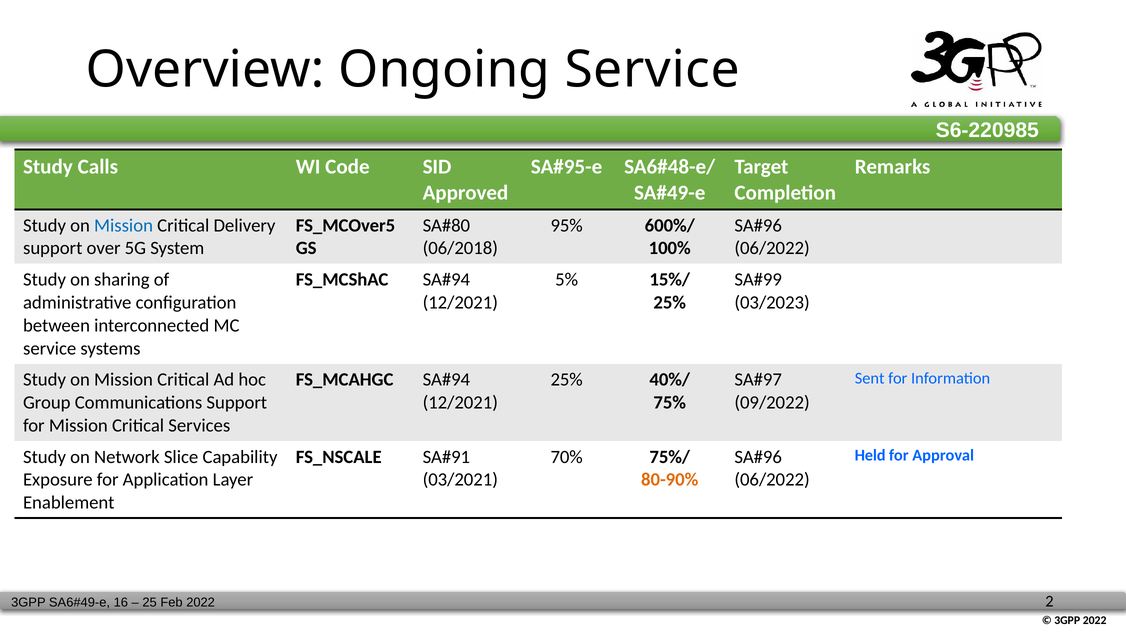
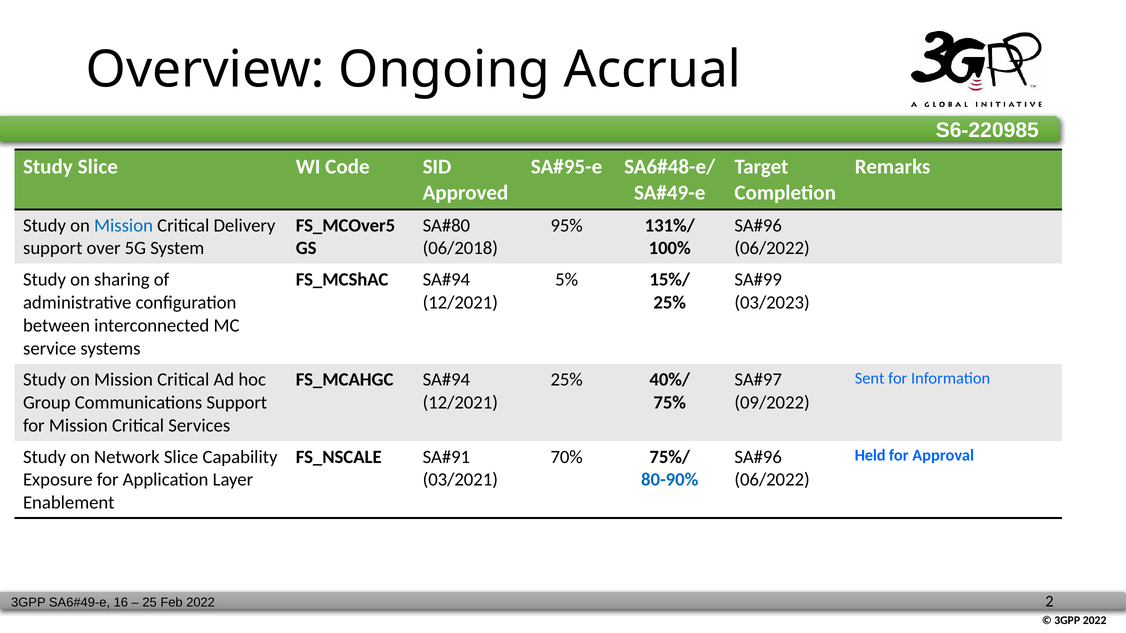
Ongoing Service: Service -> Accrual (652, 70)
Study Calls: Calls -> Slice (98, 167)
600%/: 600%/ -> 131%/ (670, 225)
80-90% colour: orange -> blue (670, 480)
